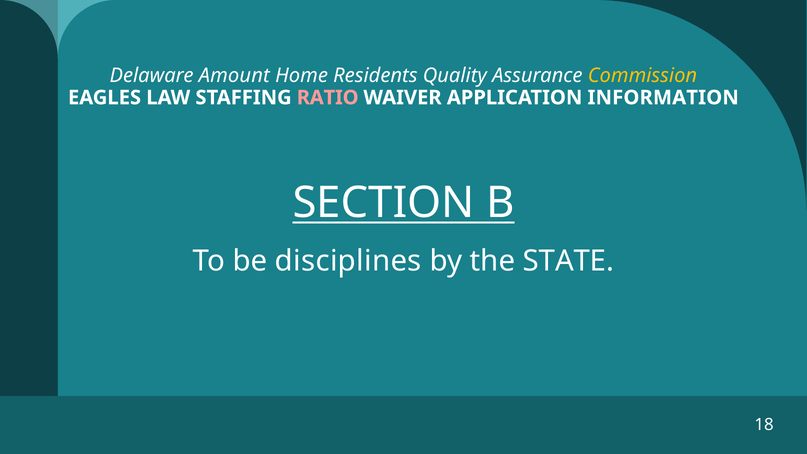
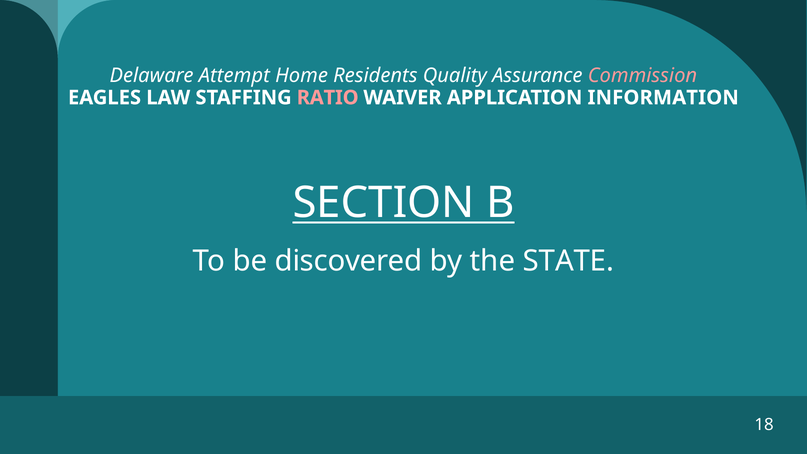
Amount: Amount -> Attempt (234, 76)
Commission colour: yellow -> pink (642, 76)
disciplines: disciplines -> discovered (349, 261)
